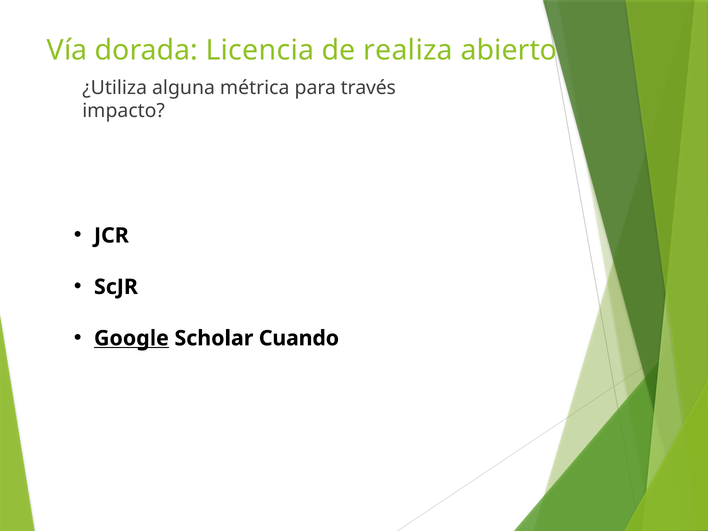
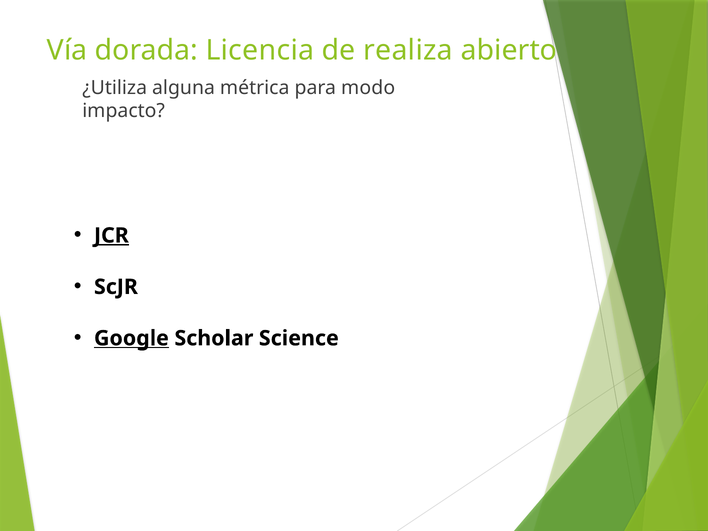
través: través -> modo (368, 88)
JCR underline: none -> present (111, 236)
Cuando: Cuando -> Science (299, 338)
